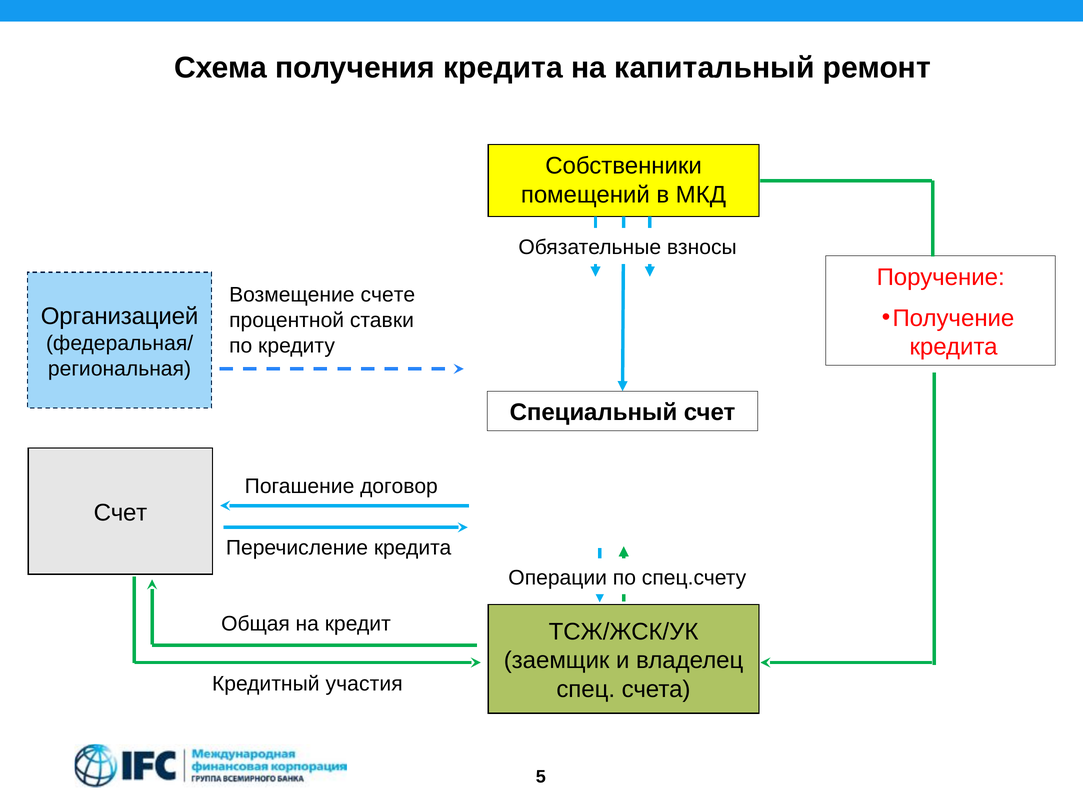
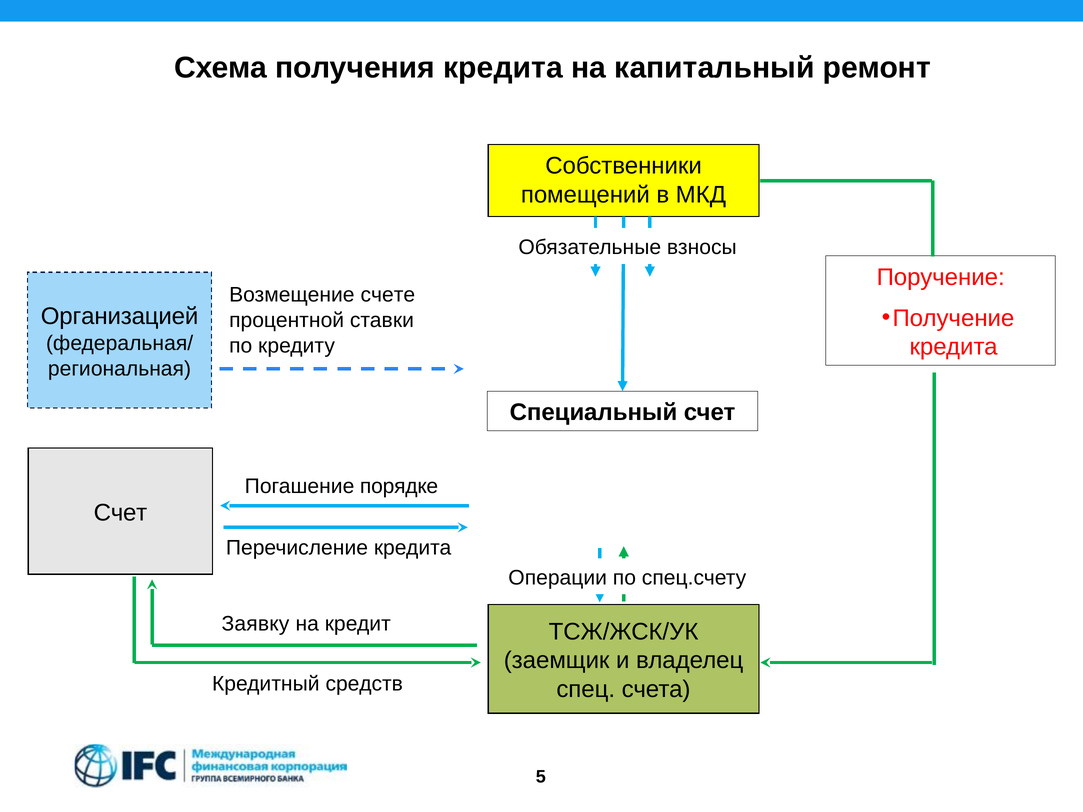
договор: договор -> порядке (399, 486)
Общая: Общая -> Заявку (255, 624)
участия: участия -> средств (364, 684)
